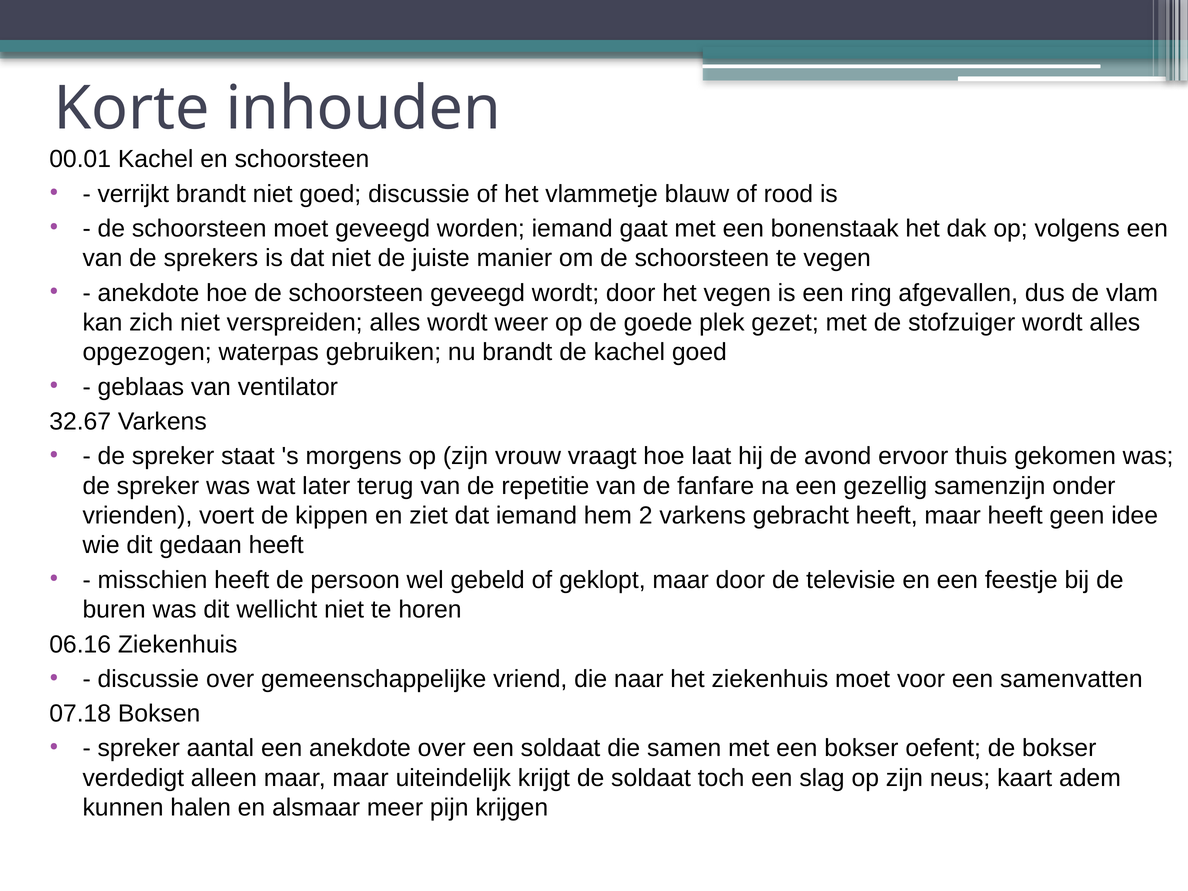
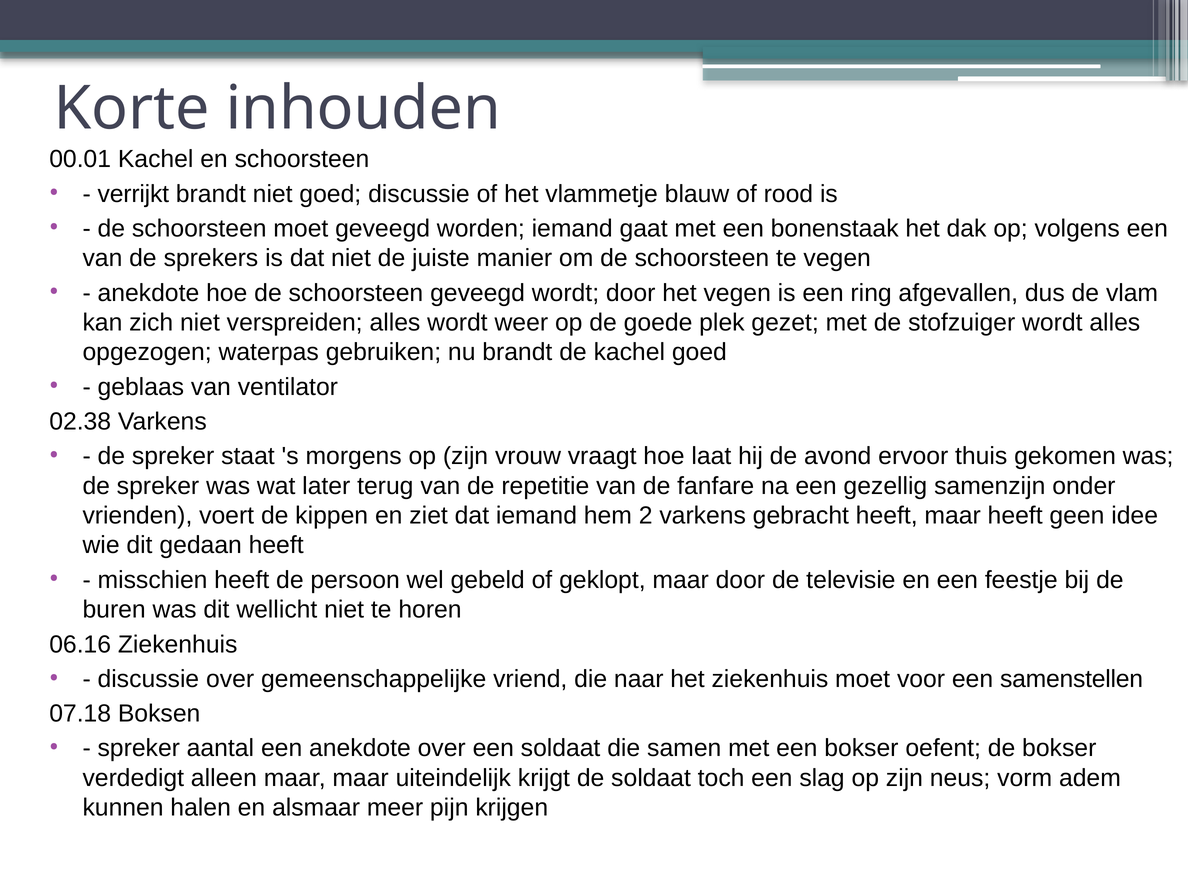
32.67: 32.67 -> 02.38 (80, 422)
samenvatten: samenvatten -> samenstellen (1072, 679)
kaart: kaart -> vorm (1025, 778)
